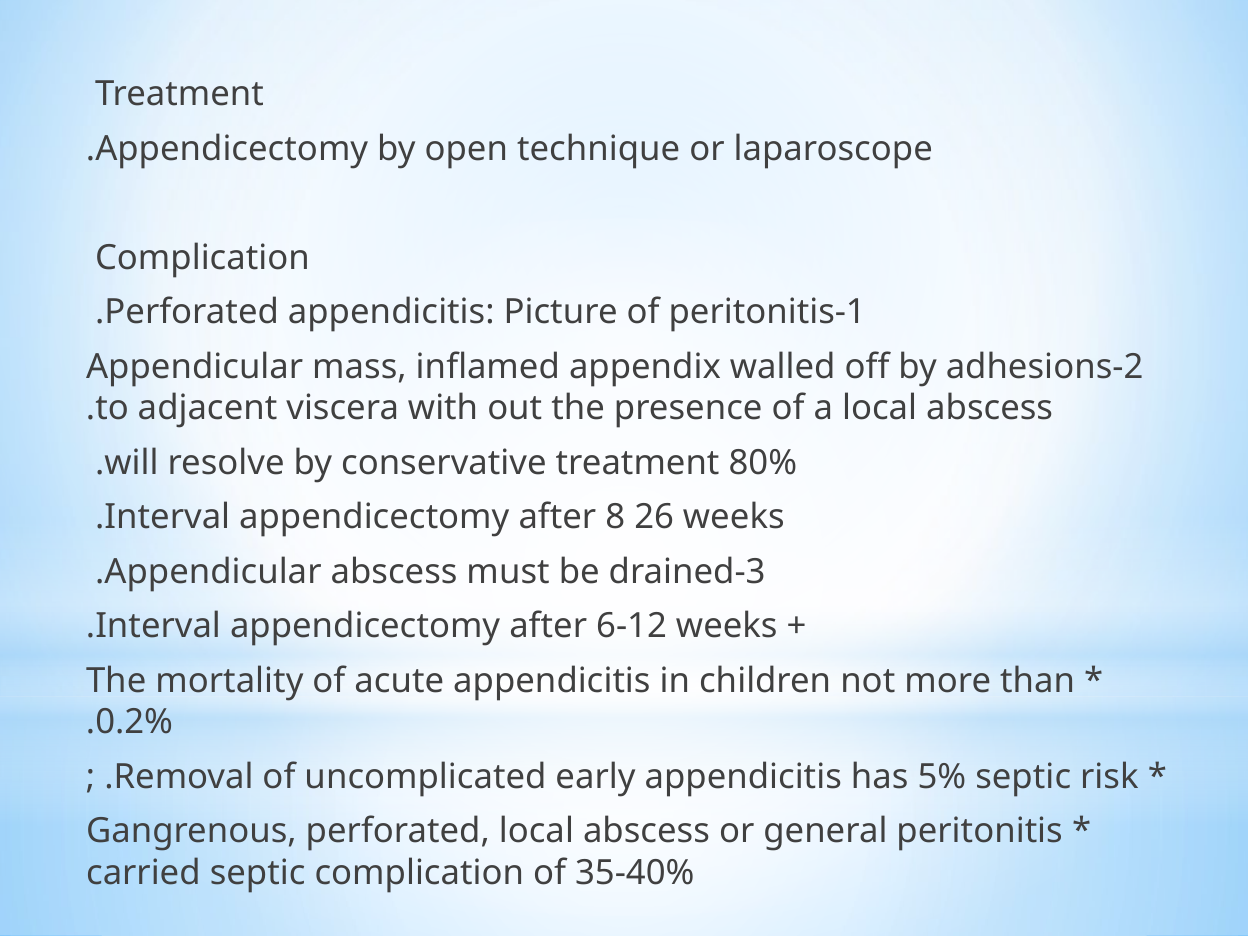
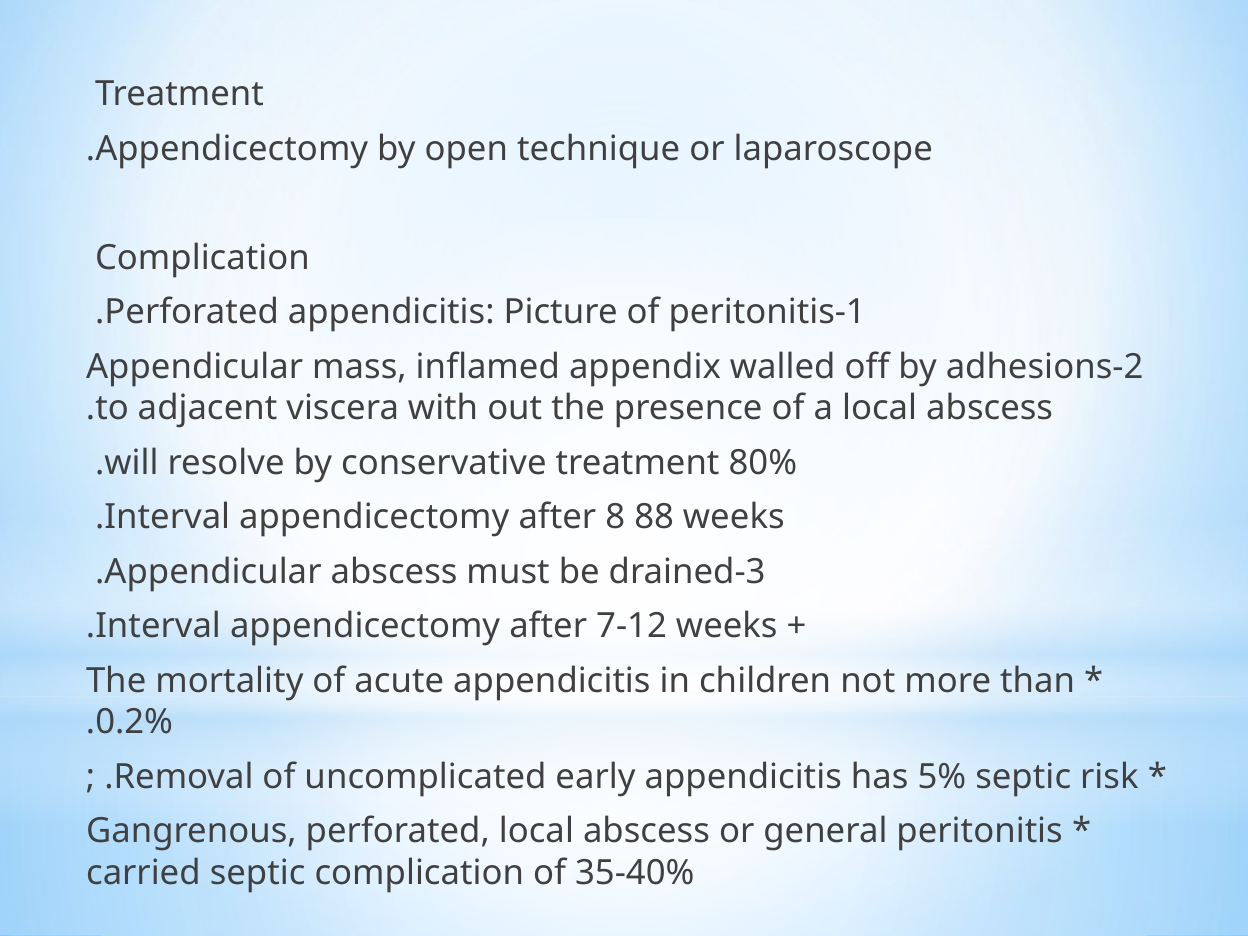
26: 26 -> 88 (654, 517)
6-12: 6-12 -> 7-12 (632, 626)
